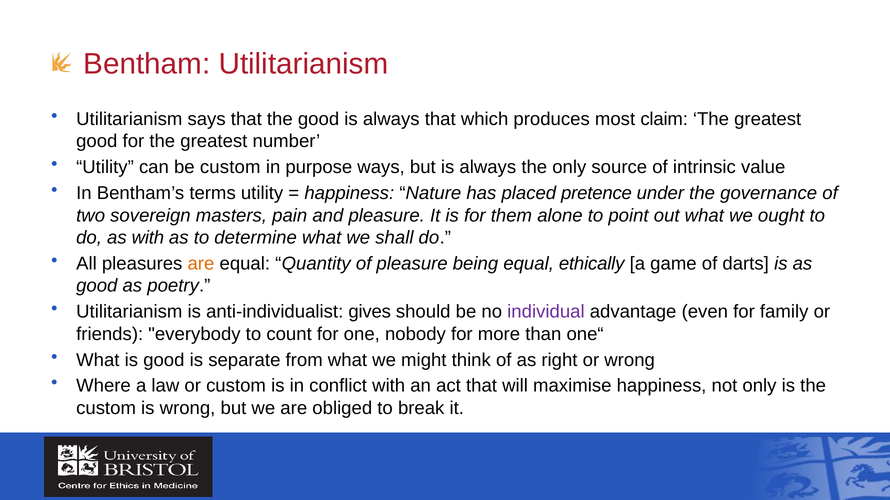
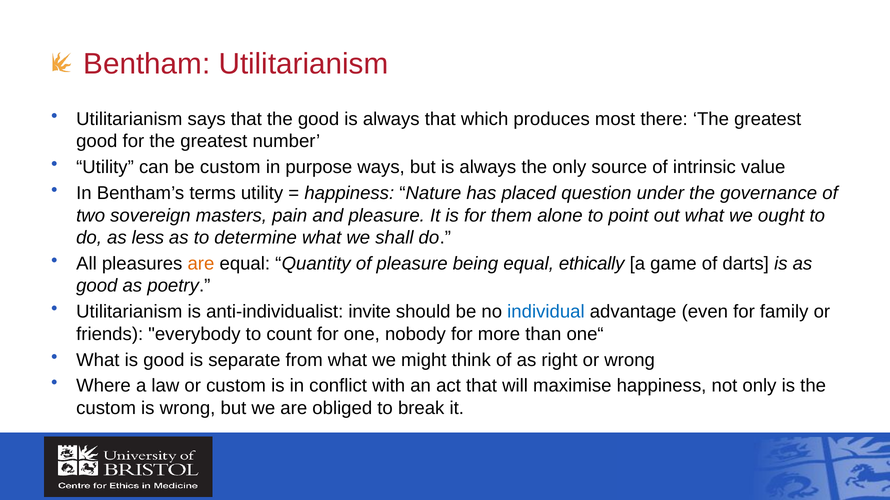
claim: claim -> there (664, 119)
pretence: pretence -> question (596, 193)
as with: with -> less (148, 238)
gives: gives -> invite (370, 312)
individual colour: purple -> blue (546, 312)
